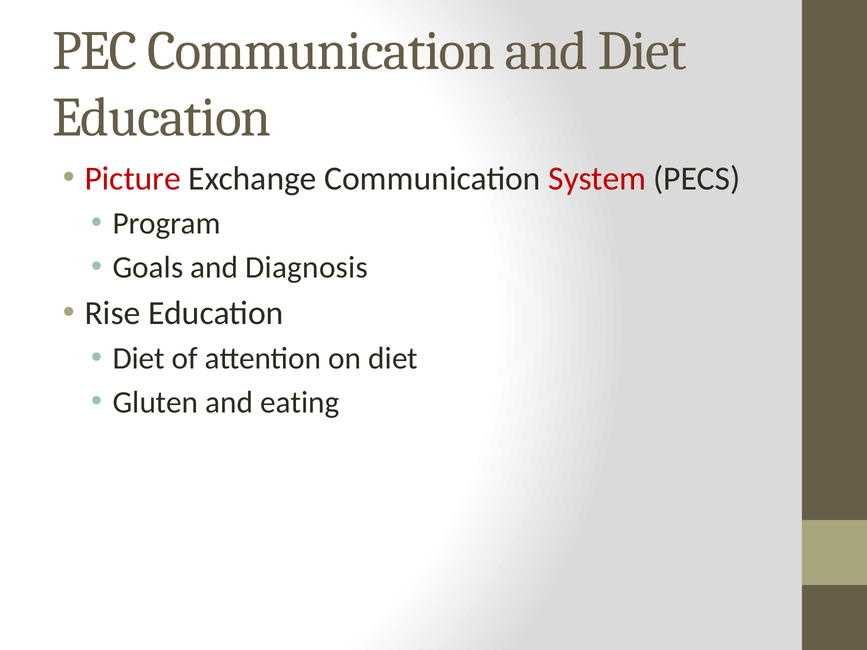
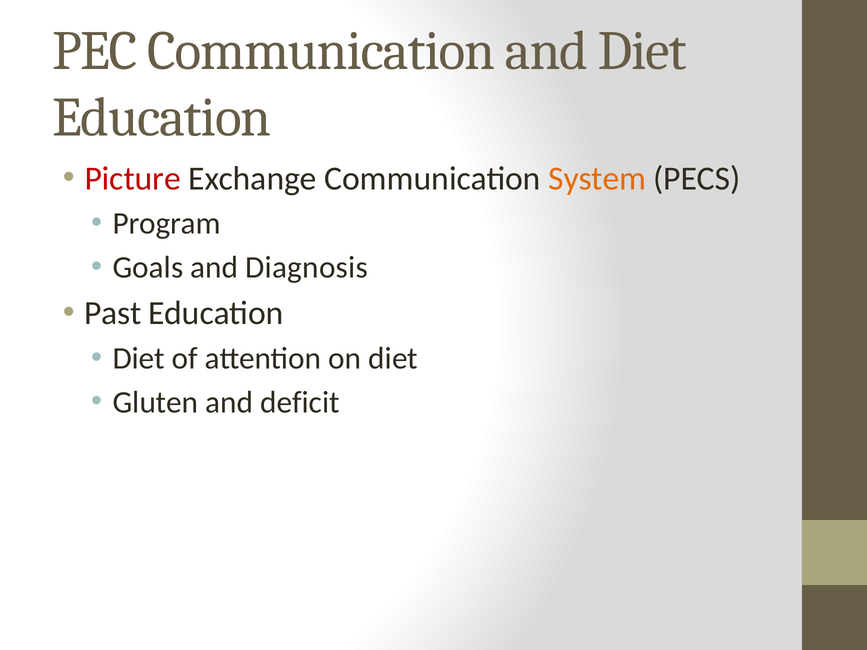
System colour: red -> orange (597, 179)
Rise: Rise -> Past (113, 313)
eating: eating -> deficit (300, 402)
